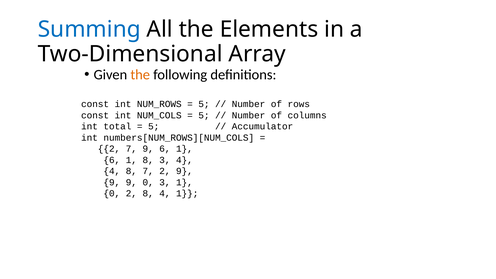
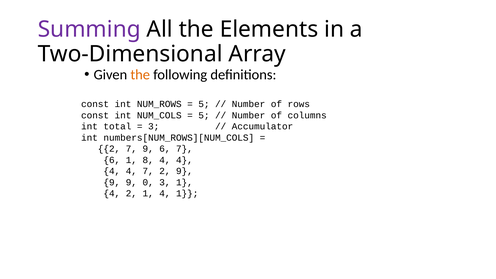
Summing colour: blue -> purple (89, 29)
5: 5 -> 3 (154, 126)
9 6 1: 1 -> 7 (184, 149)
8 3: 3 -> 4 (165, 160)
8: 8 -> 4 (131, 171)
0: 0 -> 4 (112, 193)
2 8: 8 -> 1 (148, 193)
